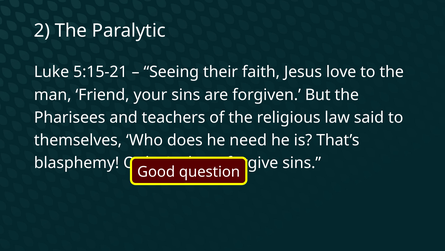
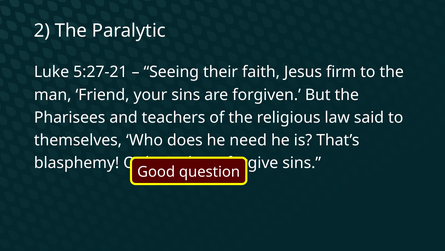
5:15-21: 5:15-21 -> 5:27-21 (100, 72)
love: love -> firm (341, 72)
